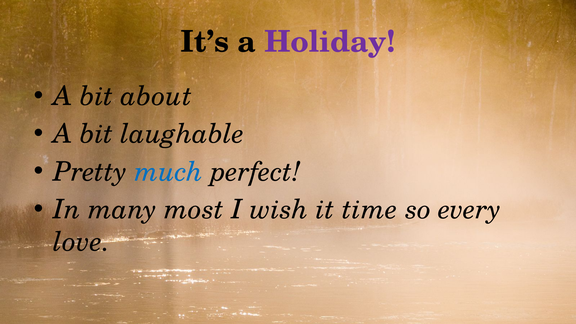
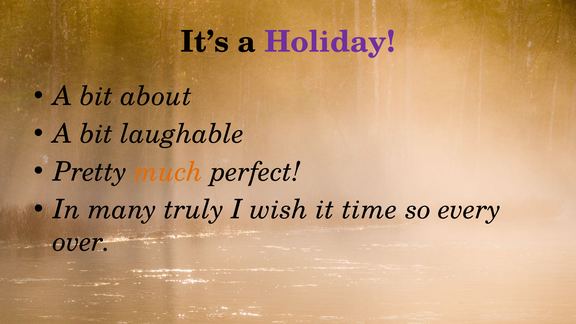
much colour: blue -> orange (169, 172)
most: most -> truly (194, 210)
love: love -> over (82, 242)
